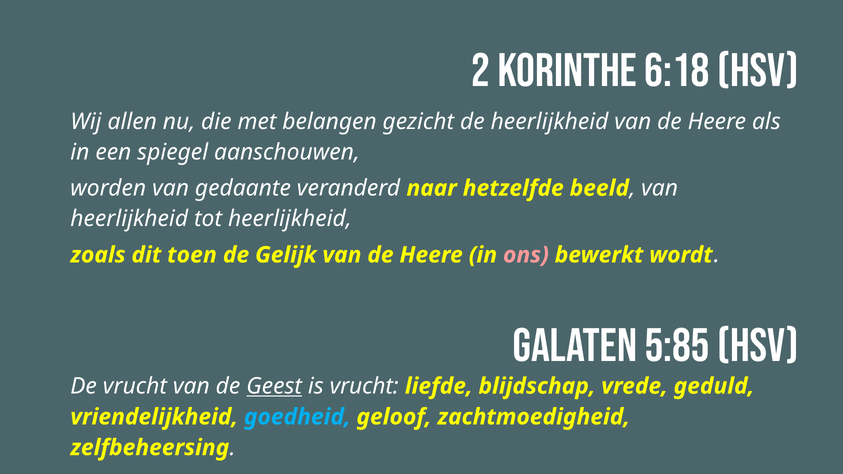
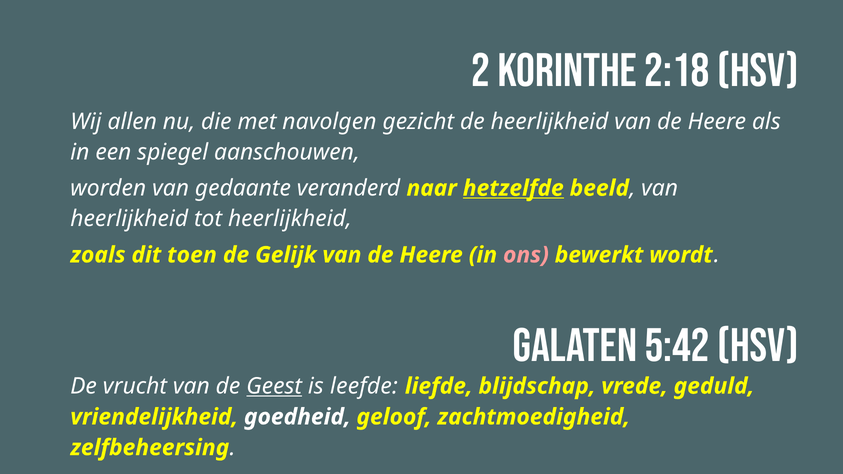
6:18: 6:18 -> 2:18 (677, 71)
belangen: belangen -> navolgen (329, 122)
hetzelfde underline: none -> present (513, 188)
5:85: 5:85 -> 5:42 (677, 346)
is vrucht: vrucht -> leefde (364, 386)
goedheid colour: light blue -> white (297, 417)
